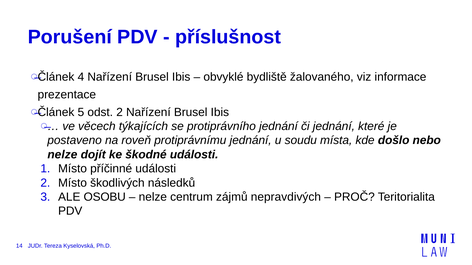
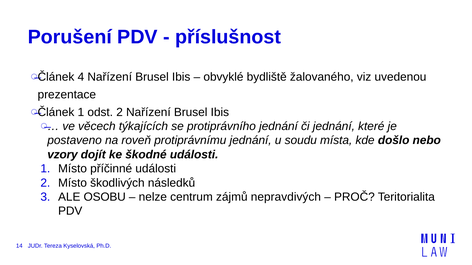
informace: informace -> uvedenou (400, 77)
Článek 5: 5 -> 1 (81, 112)
nelze: nelze -> vzory (63, 155)
